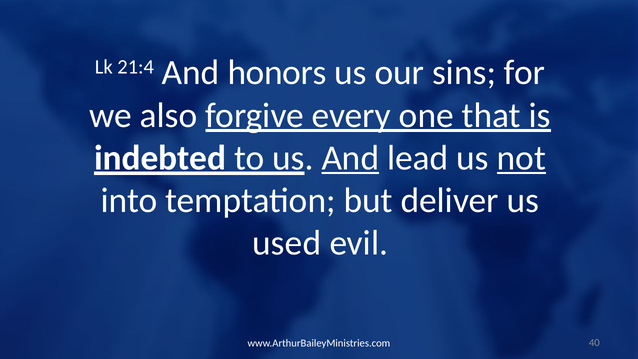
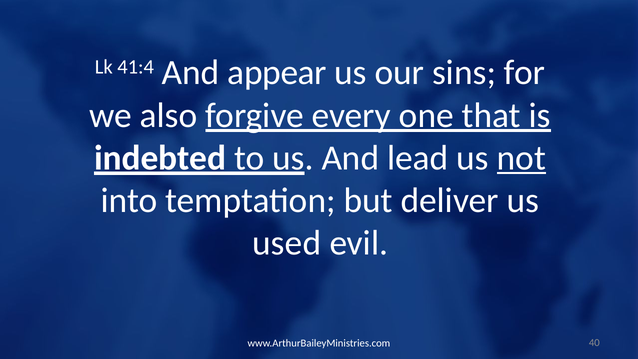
21:4: 21:4 -> 41:4 (136, 67)
honors: honors -> appear (277, 73)
And underline: present -> none (350, 158)
